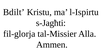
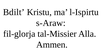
s-Jagħti: s-Jagħti -> s-Araw (51, 23)
